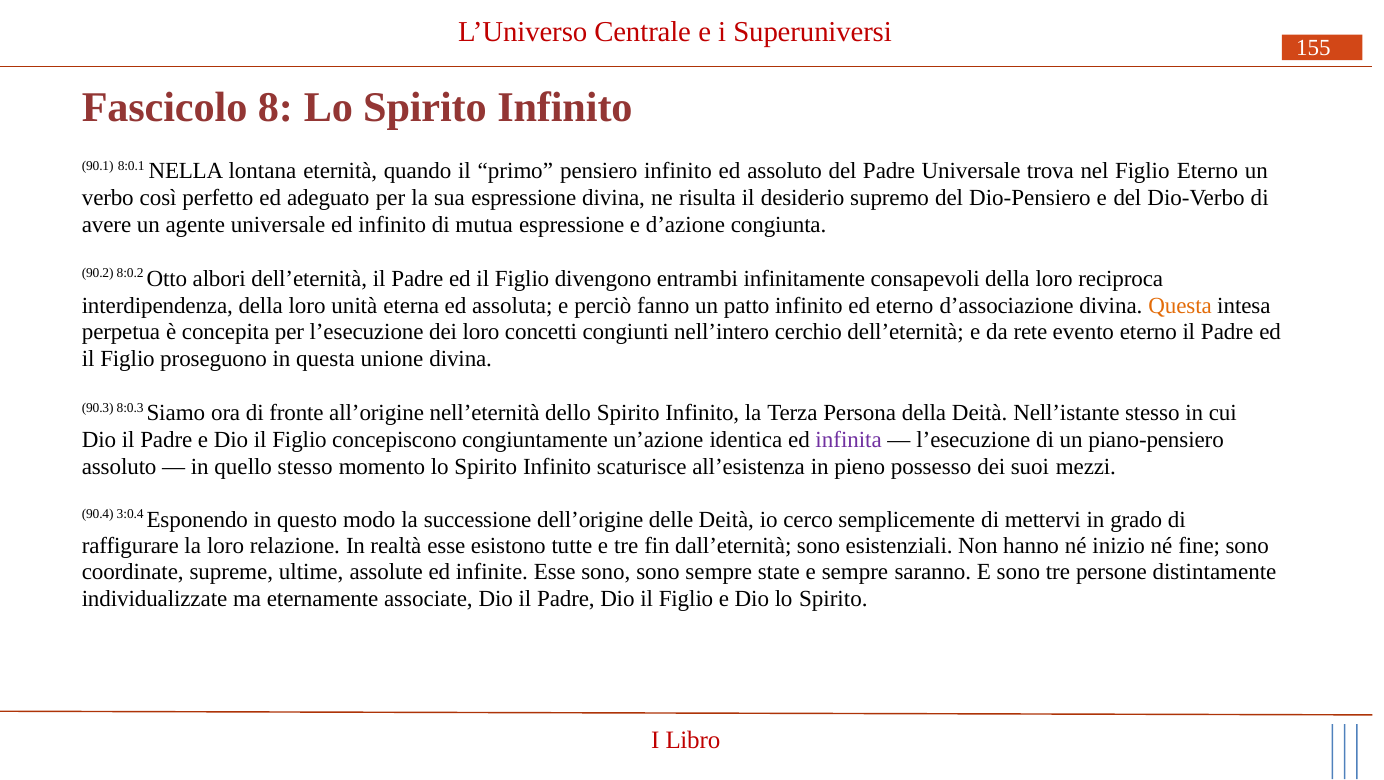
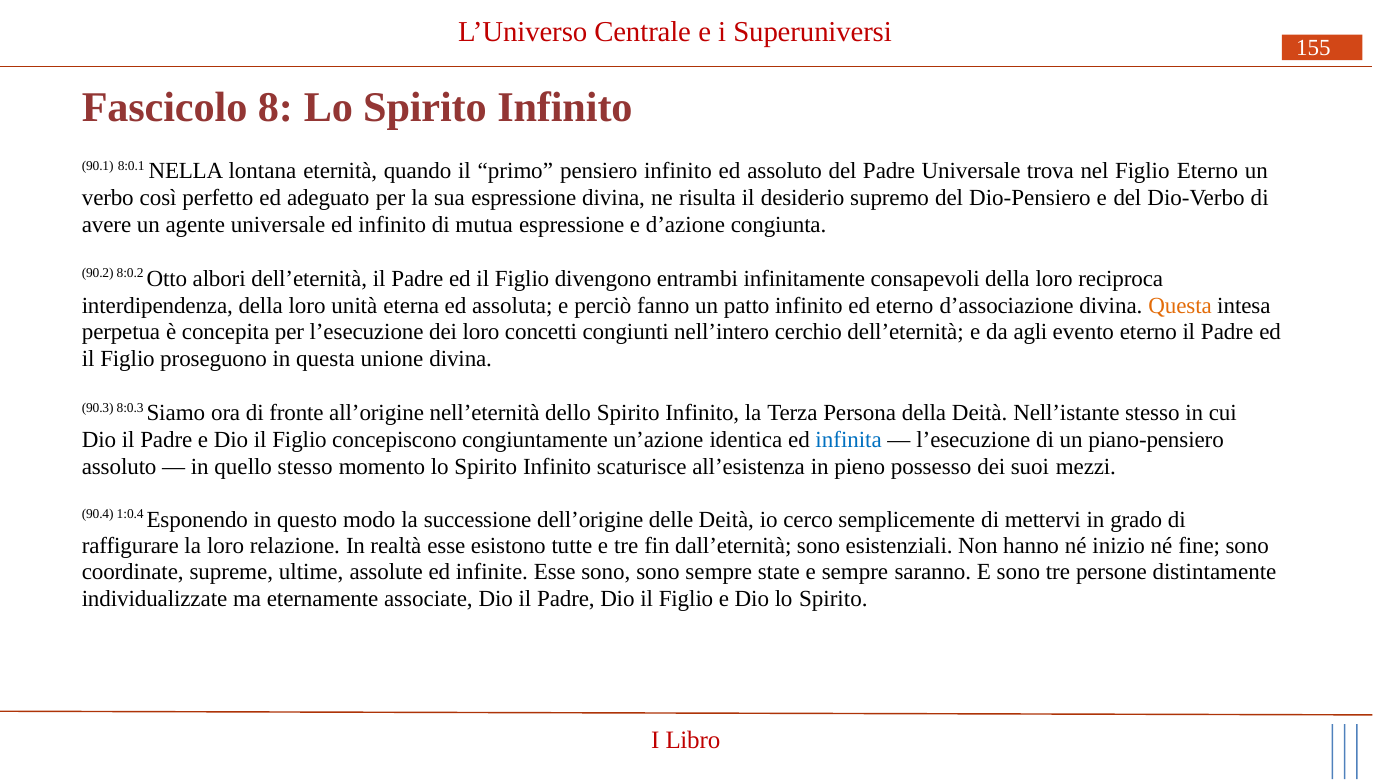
rete: rete -> agli (1030, 332)
infinita colour: purple -> blue (849, 440)
3:0.4: 3:0.4 -> 1:0.4 (130, 514)
